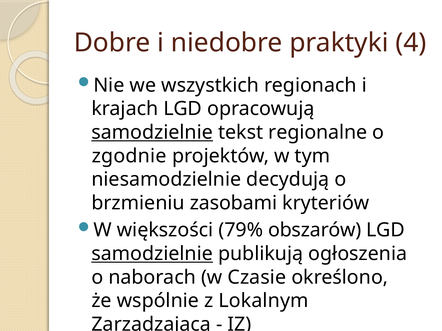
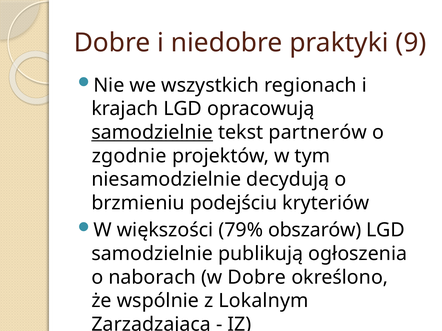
4: 4 -> 9 (411, 43)
regionalne: regionalne -> partnerów (318, 133)
zasobami: zasobami -> podejściu (234, 203)
samodzielnie underline: present -> none (152, 254)
w Czasie: Czasie -> Dobre (257, 278)
